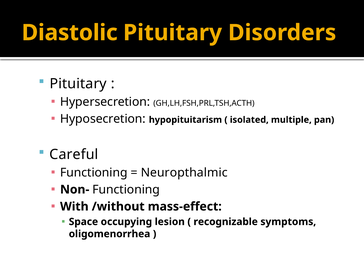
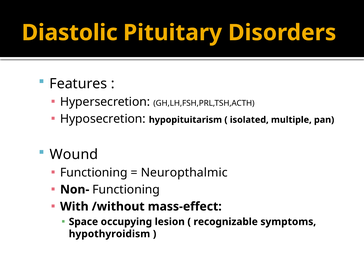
Pituitary: Pituitary -> Features (78, 84)
Careful: Careful -> Wound (74, 154)
oligomenorrhea: oligomenorrhea -> hypothyroidism (109, 234)
